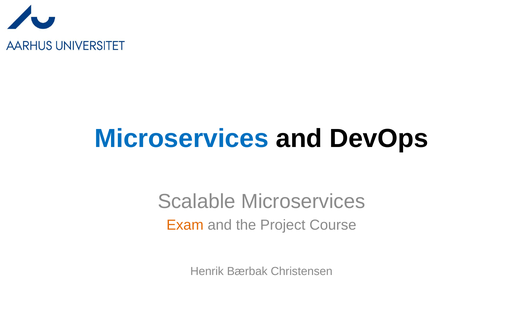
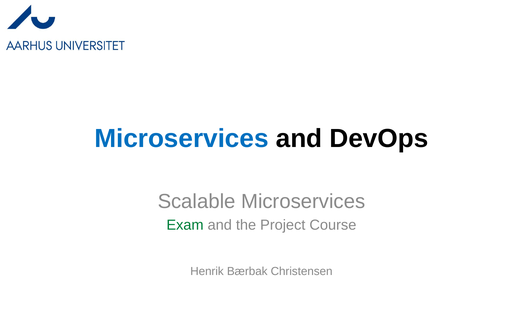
Exam colour: orange -> green (185, 225)
